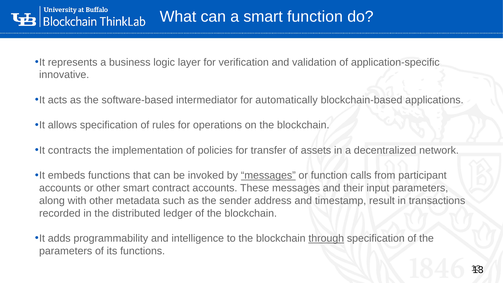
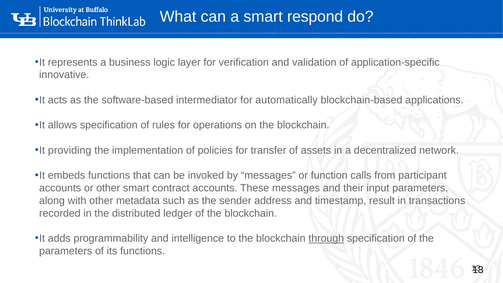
smart function: function -> respond (315, 17)
contracts: contracts -> providing (70, 150)
messages underline: present -> none (268, 175)
